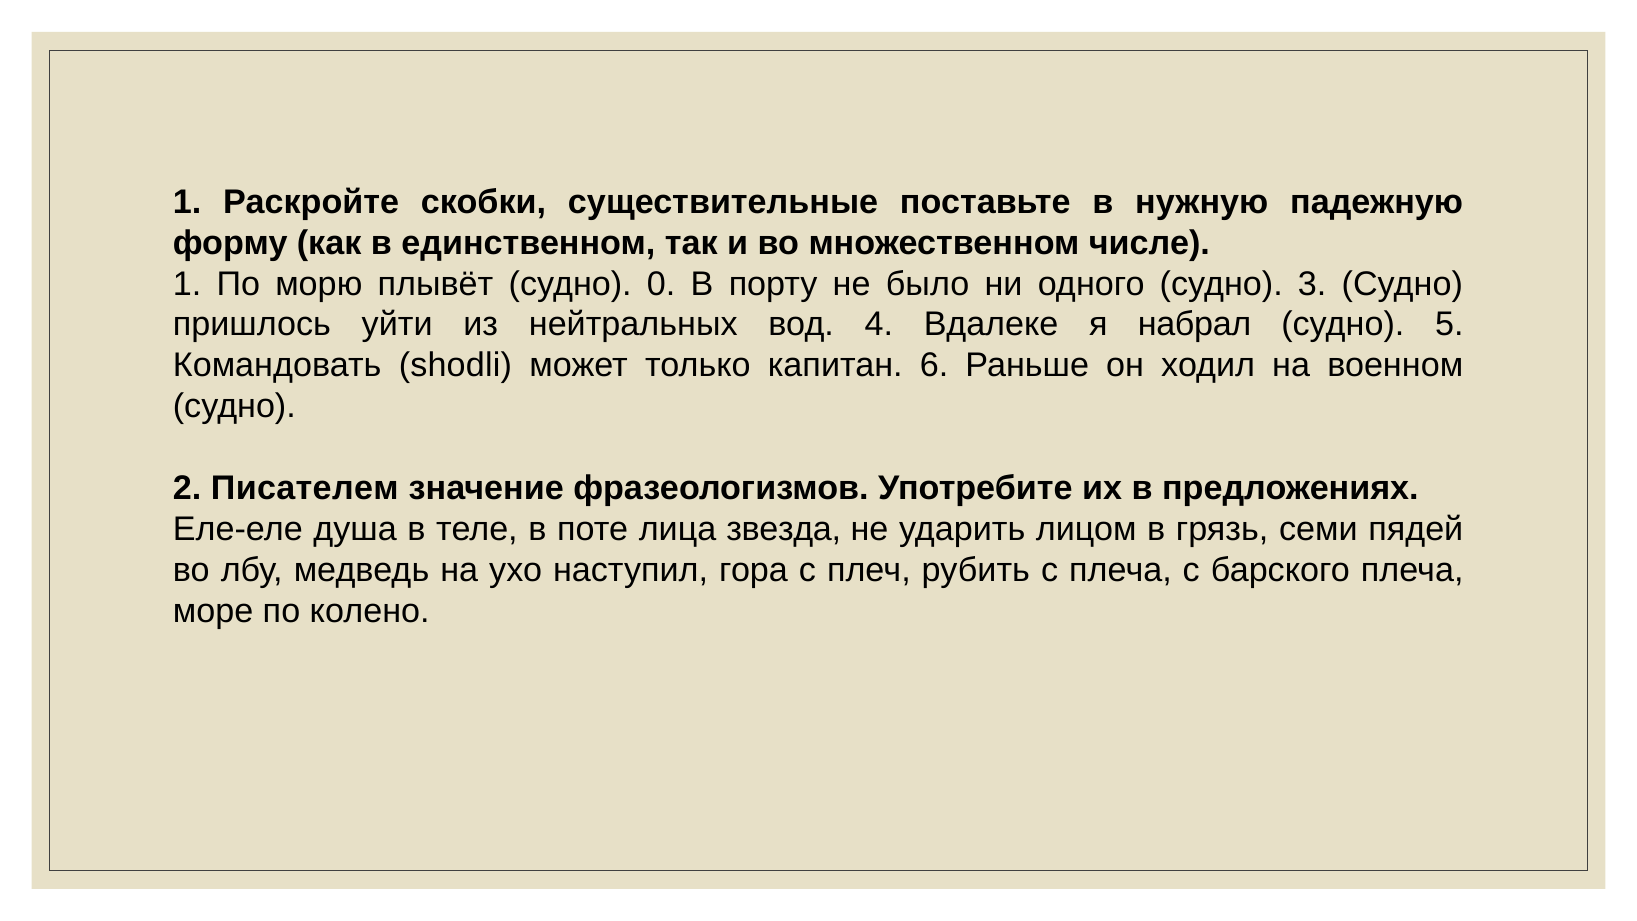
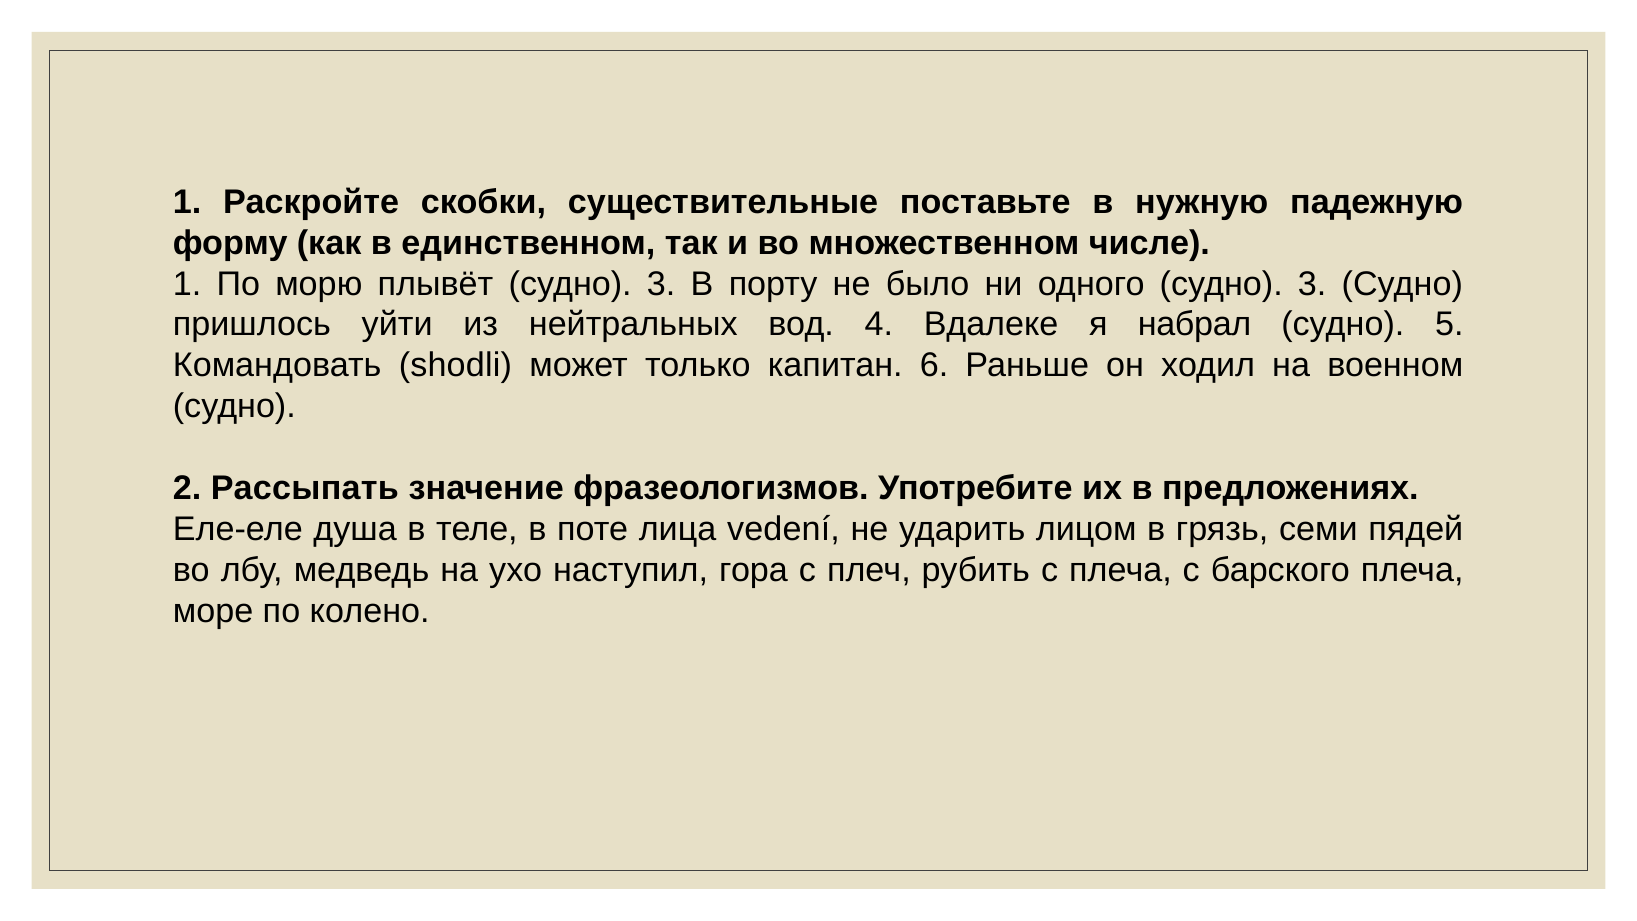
плывёт судно 0: 0 -> 3 (661, 284)
Писателем: Писателем -> Рассыпать (305, 488)
звезда: звезда -> vedení (783, 529)
